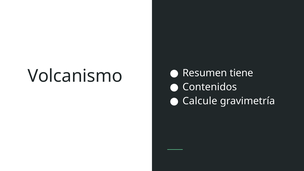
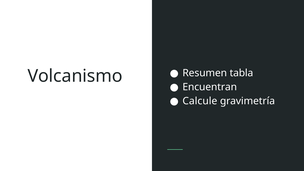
tiene: tiene -> tabla (241, 73)
Contenidos: Contenidos -> Encuentran (210, 87)
